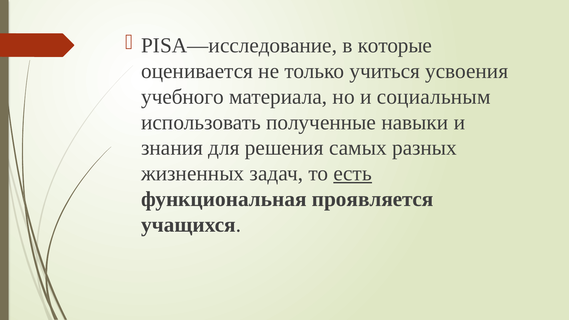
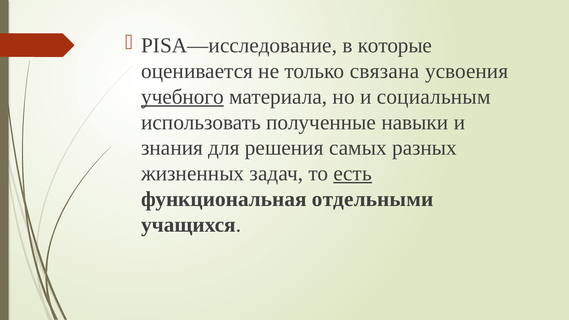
учиться: учиться -> связана (385, 71)
учебного underline: none -> present (182, 97)
проявляется: проявляется -> отдельными (373, 199)
